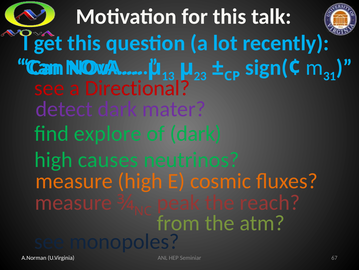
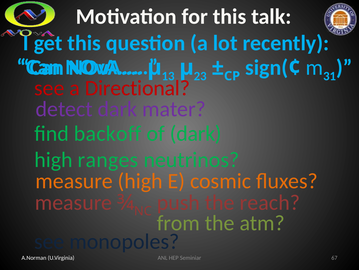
explore: explore -> backoff (108, 133)
causes: causes -> ranges (108, 159)
peak: peak -> push (178, 202)
